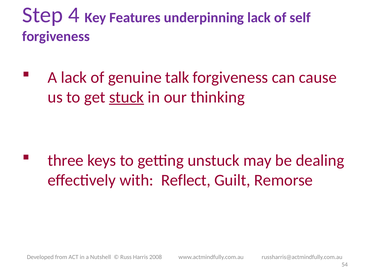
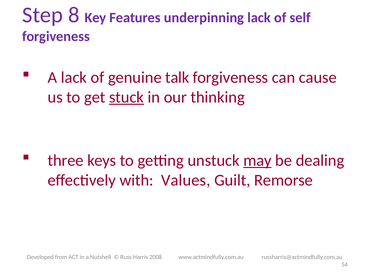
4: 4 -> 8 (74, 15)
may underline: none -> present (257, 161)
Reflect: Reflect -> Values (186, 180)
